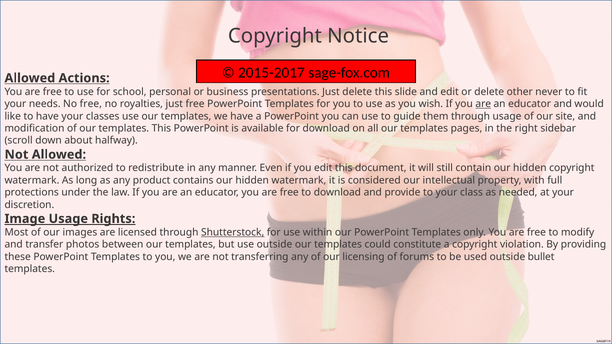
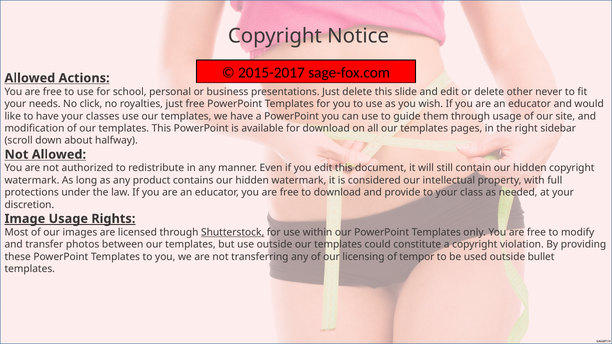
No free: free -> click (91, 104)
are underline: present -> none (483, 104)
forums: forums -> tempor (417, 257)
